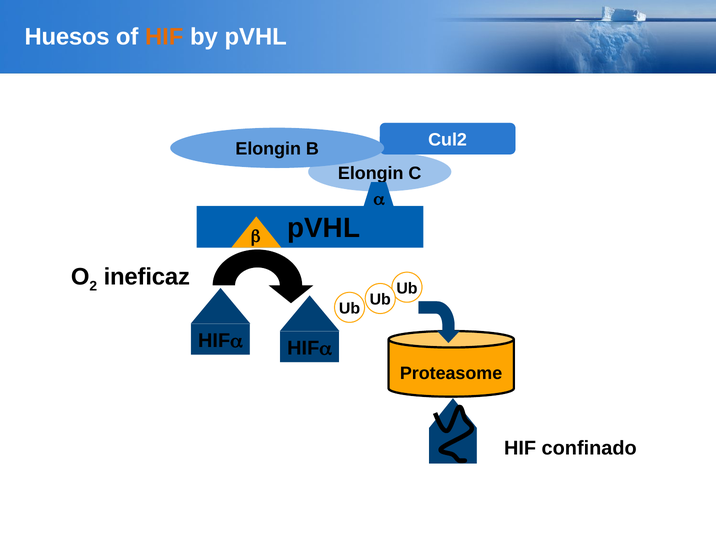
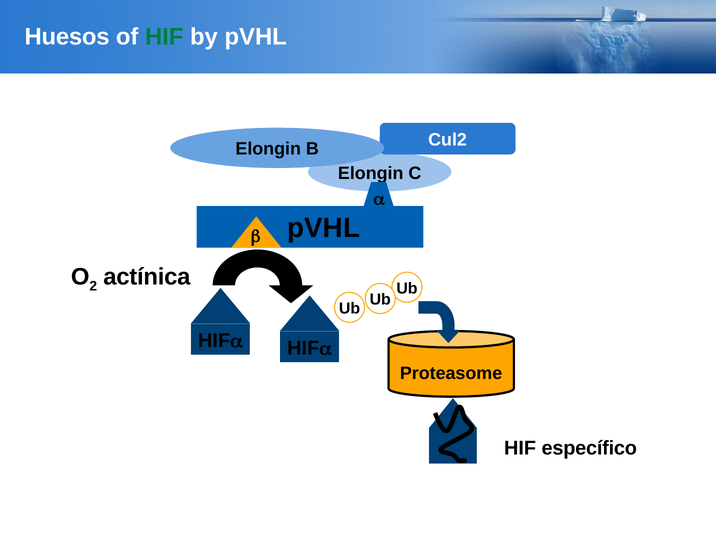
HIF colour: orange -> green (164, 37)
ineficaz: ineficaz -> actínica (147, 277)
confinado: confinado -> específico (589, 448)
